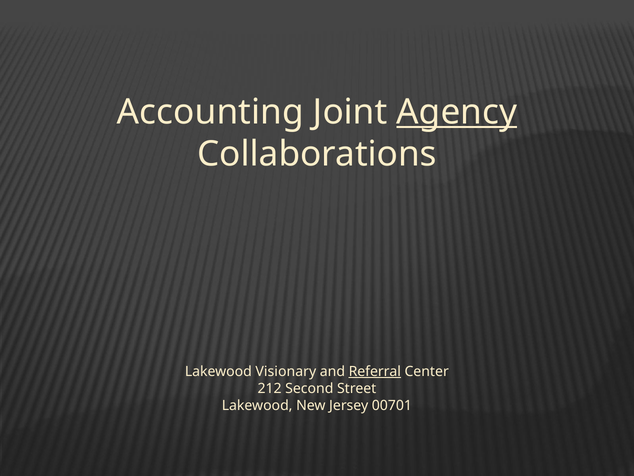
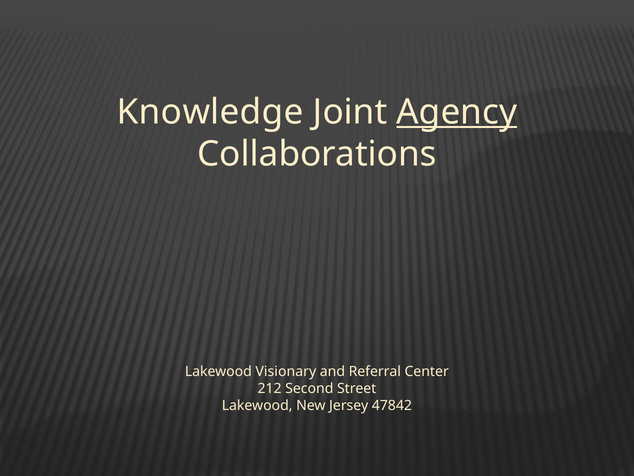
Accounting: Accounting -> Knowledge (210, 112)
Referral underline: present -> none (375, 371)
00701: 00701 -> 47842 (392, 405)
